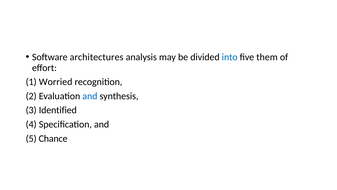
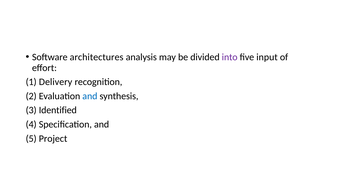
into colour: blue -> purple (230, 57)
them: them -> input (267, 57)
Worried: Worried -> Delivery (56, 82)
Chance: Chance -> Project (53, 138)
